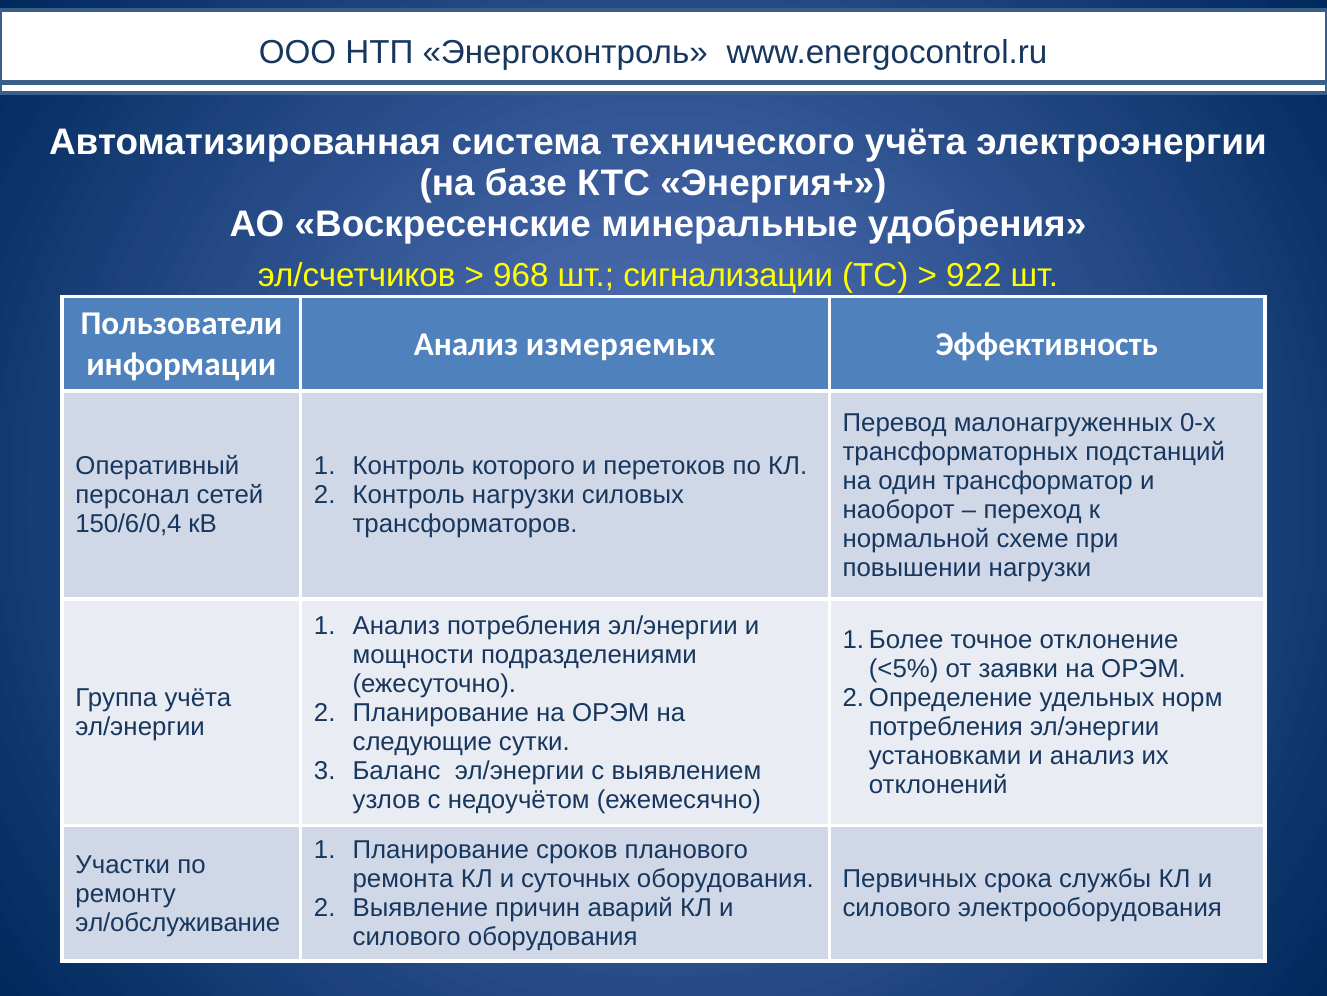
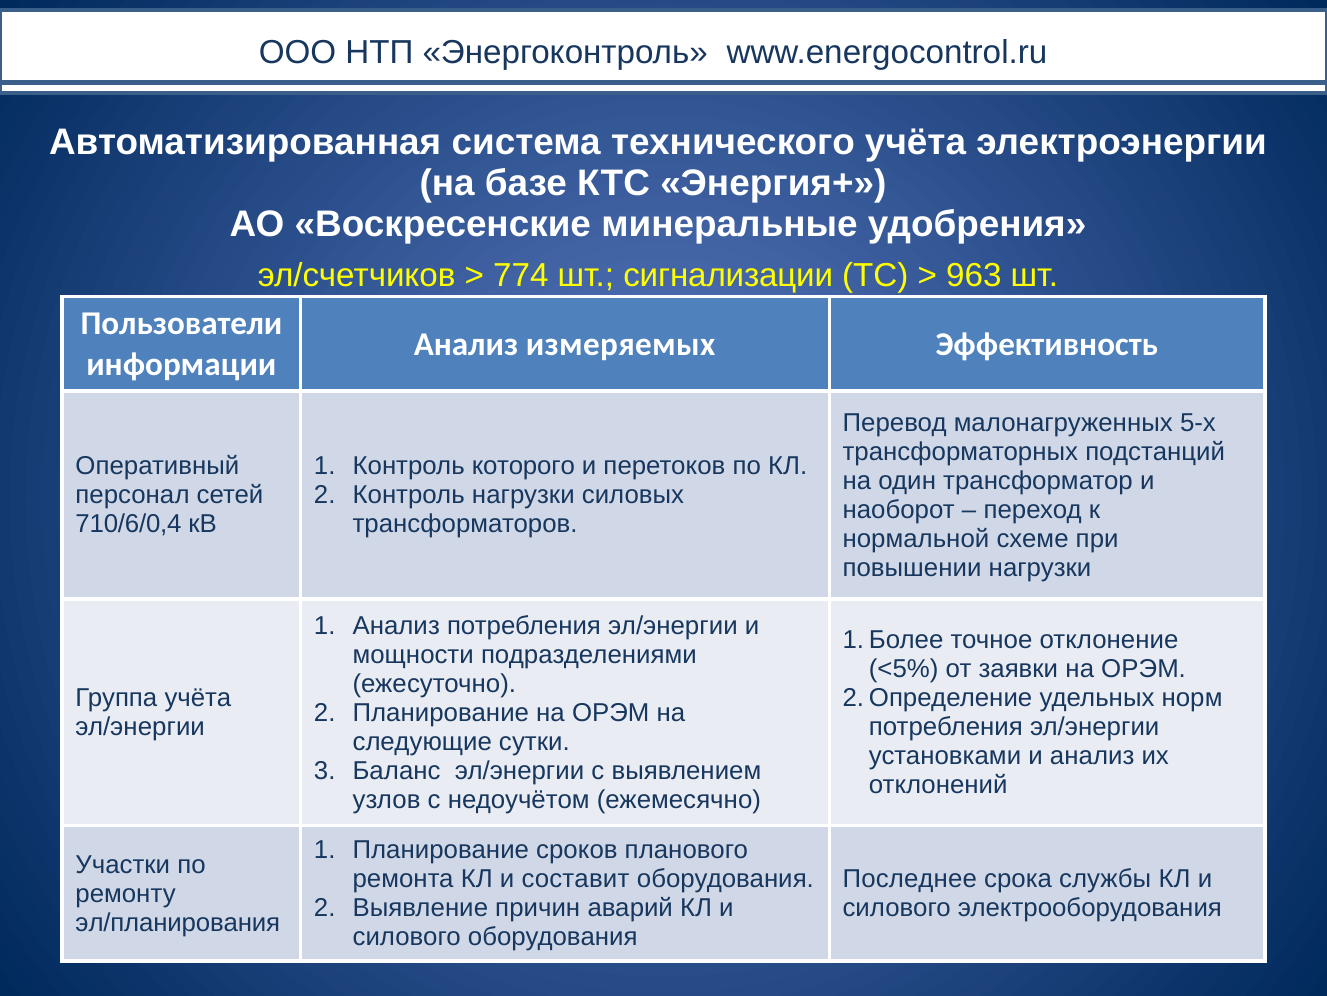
968: 968 -> 774 (521, 276)
922: 922 -> 963 (974, 276)
0-х: 0-х -> 5-х (1198, 422)
150/6/0,4: 150/6/0,4 -> 710/6/0,4 (128, 524)
суточных: суточных -> составит (576, 878)
Первичных: Первичных -> Последнее (910, 878)
эл/обслуживание: эл/обслуживание -> эл/планирования (178, 922)
